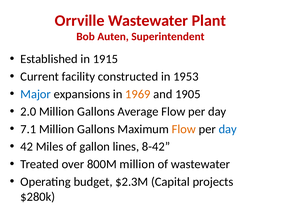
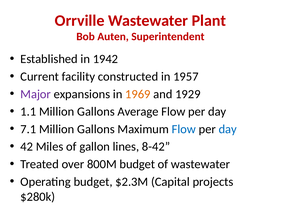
1915: 1915 -> 1942 (105, 59)
1953: 1953 -> 1957 (186, 76)
Major colour: blue -> purple (36, 94)
1905: 1905 -> 1929 (188, 94)
2.0: 2.0 -> 1.1 (28, 111)
Flow colour: orange -> blue (184, 129)
800M million: million -> budget (137, 164)
